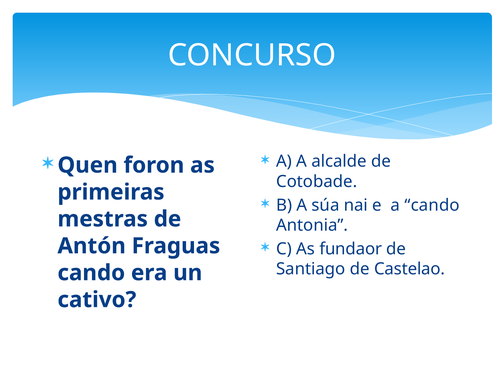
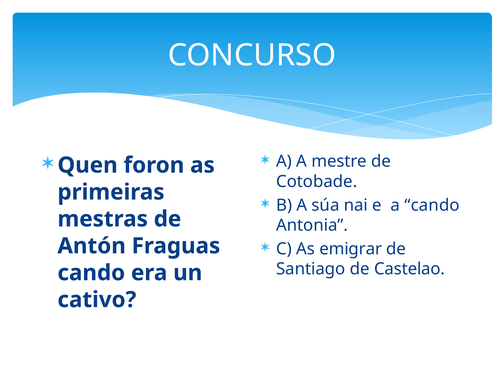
alcalde: alcalde -> mestre (339, 161)
fundaor: fundaor -> emigrar (351, 249)
